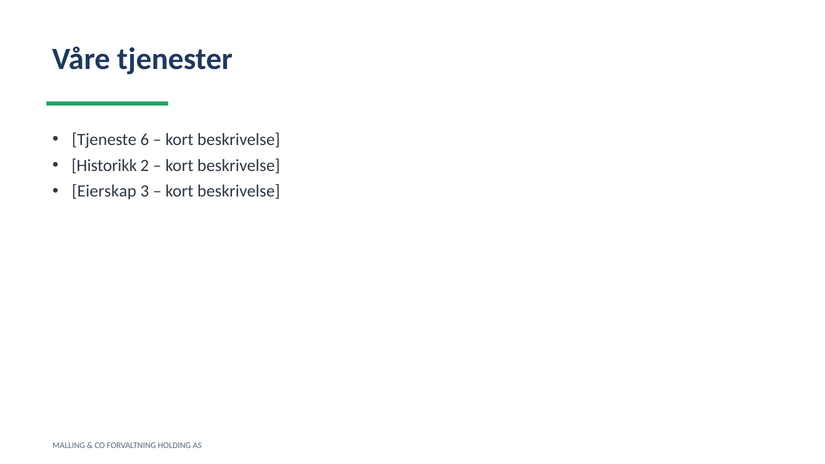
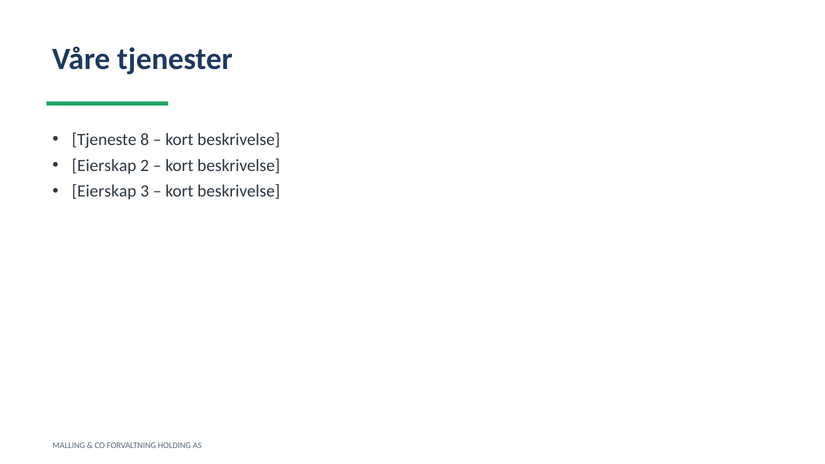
6: 6 -> 8 (145, 140)
Historikk: Historikk -> Eierskap (104, 166)
